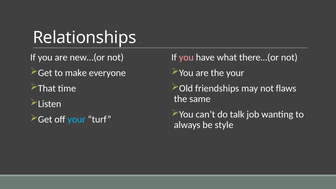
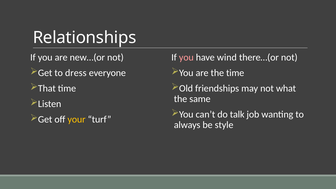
what: what -> wind (227, 57)
make: make -> dress (76, 73)
the your: your -> time (235, 73)
flaws: flaws -> what (286, 88)
your colour: light blue -> yellow (77, 119)
